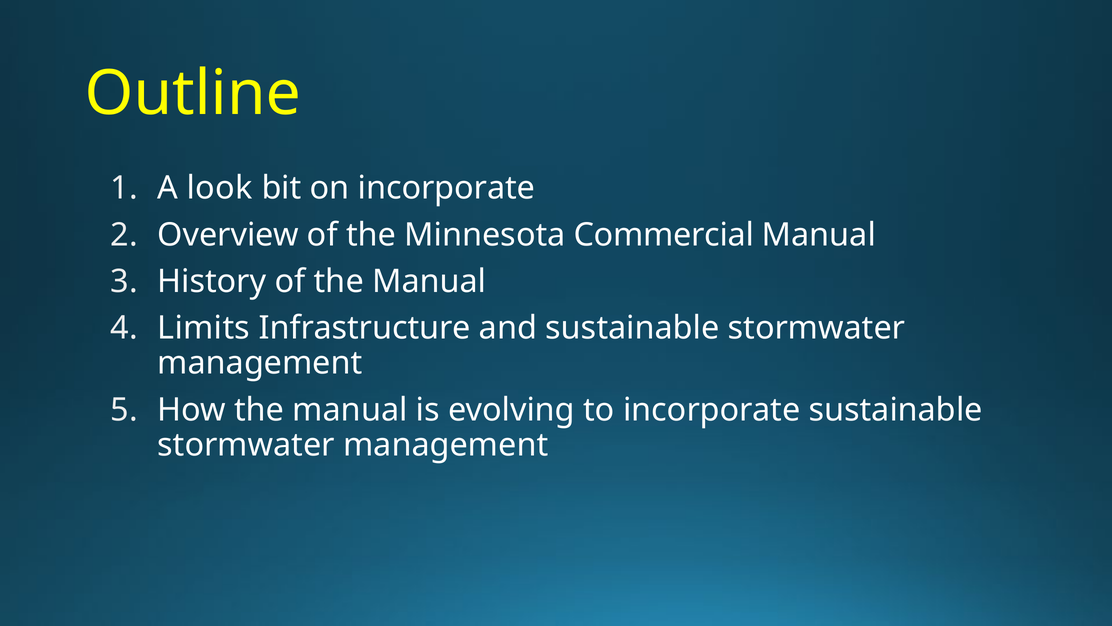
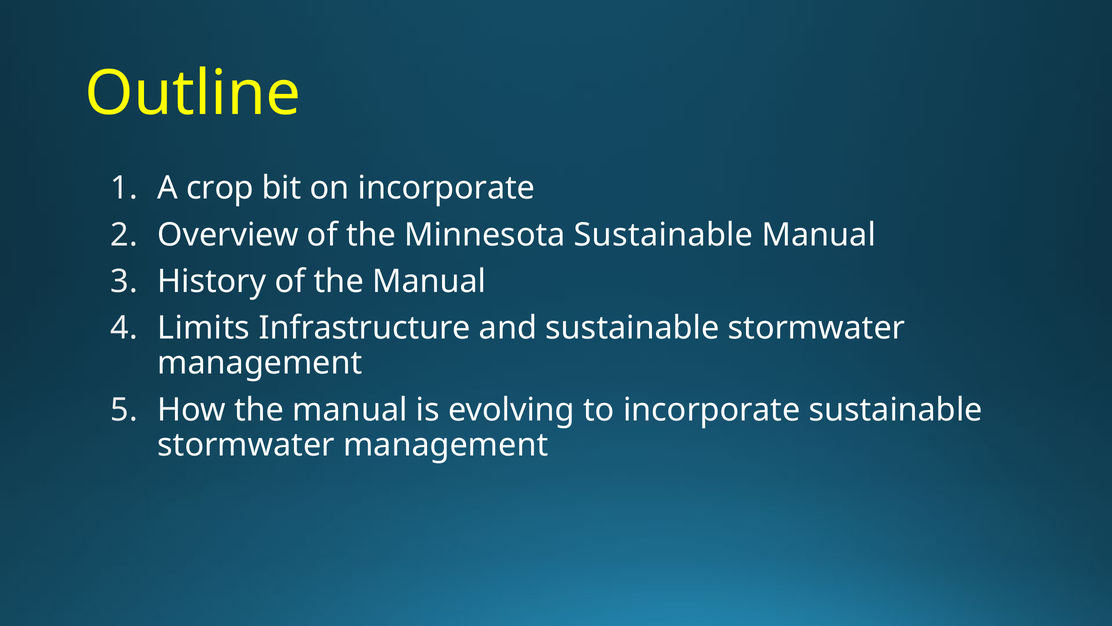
look: look -> crop (220, 188)
Minnesota Commercial: Commercial -> Sustainable (664, 235)
